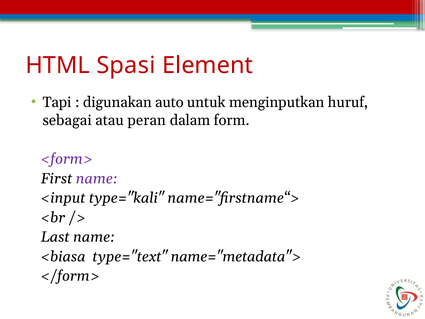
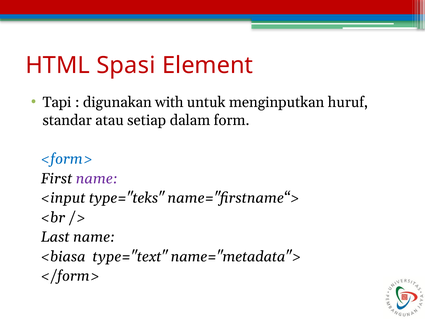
auto: auto -> with (169, 102)
sebagai: sebagai -> standar (67, 120)
peran: peran -> setiap (147, 120)
<form> colour: purple -> blue (67, 159)
type="kali: type="kali -> type="teks (127, 198)
